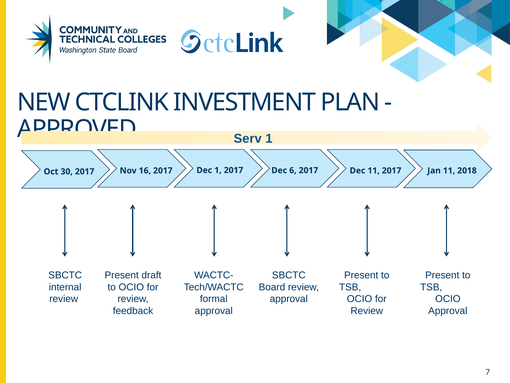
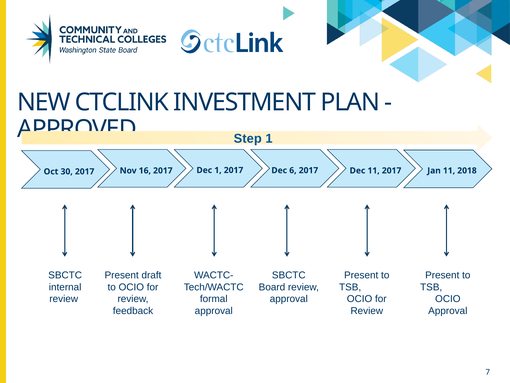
Serv: Serv -> Step (248, 138)
